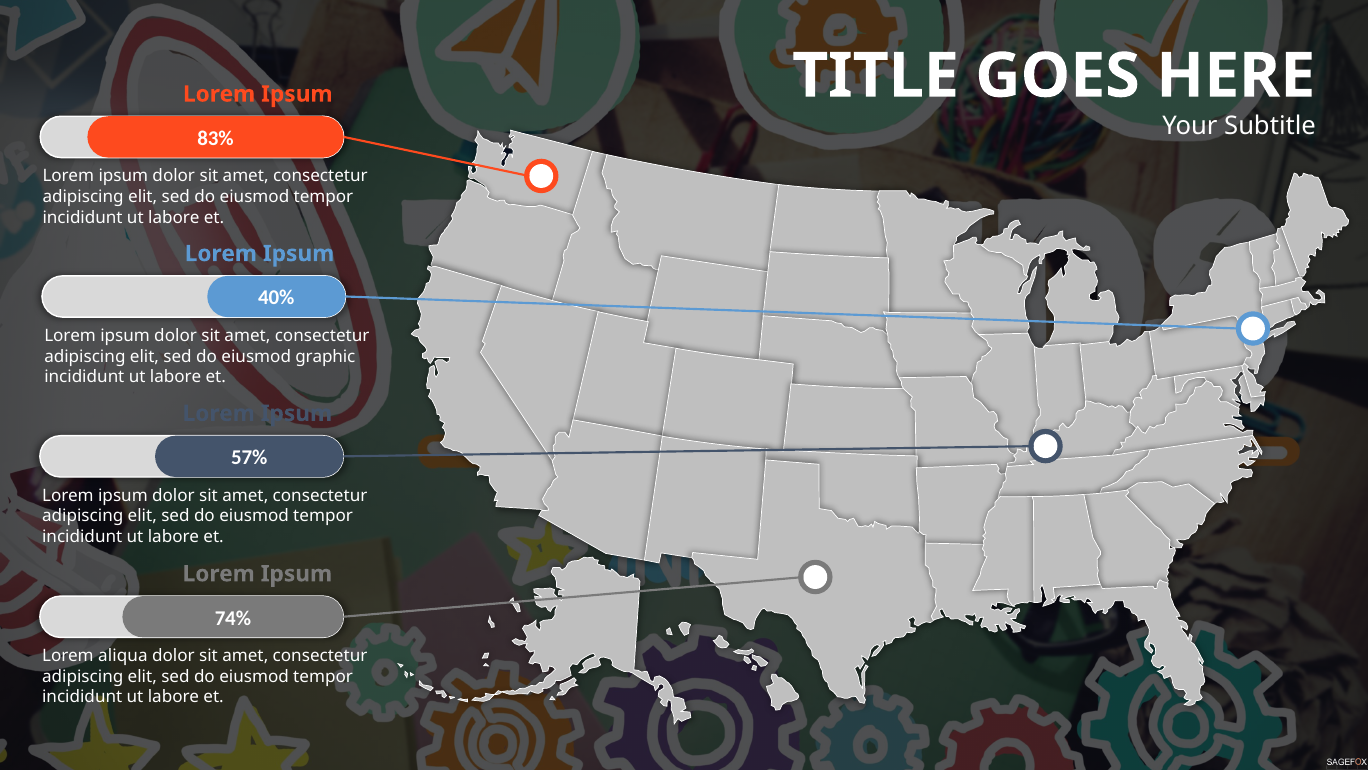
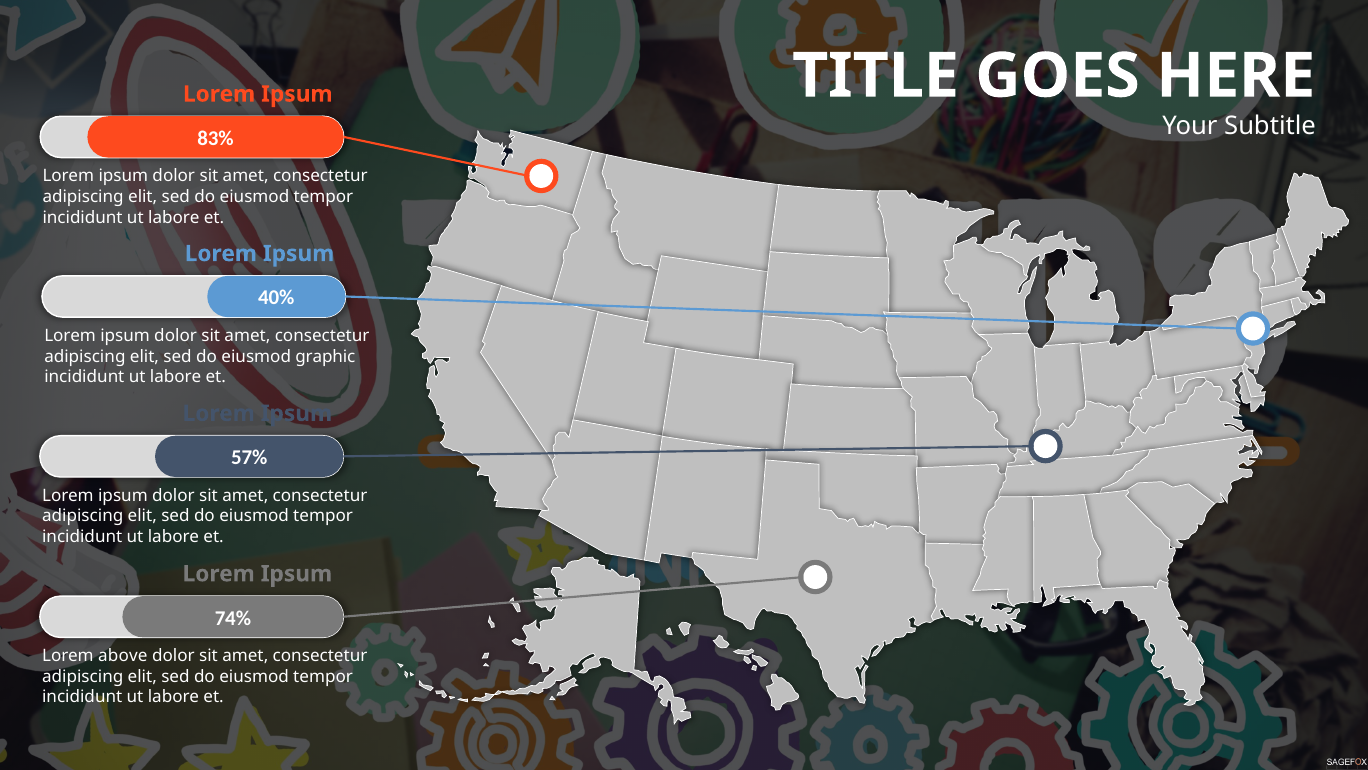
aliqua: aliqua -> above (123, 656)
